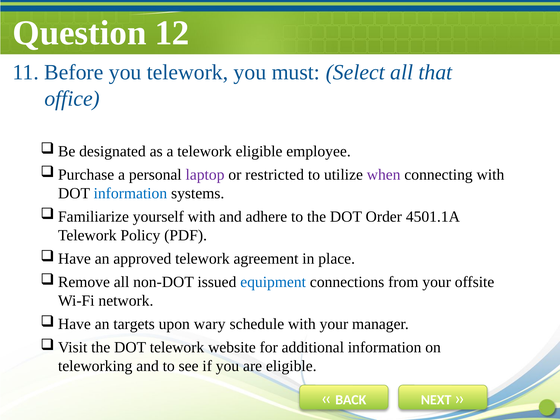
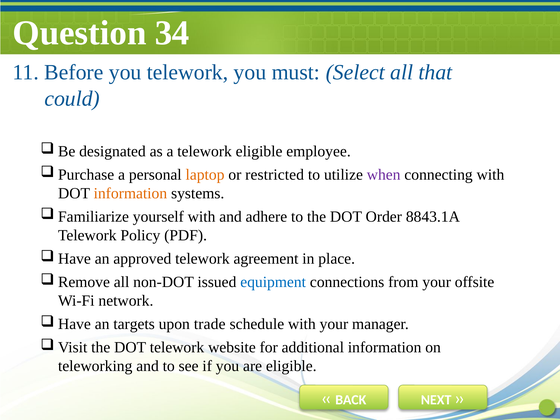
12: 12 -> 34 (172, 33)
office: office -> could (72, 99)
laptop colour: purple -> orange (205, 175)
information colour: blue -> orange (130, 193)
4501.1A: 4501.1A -> 8843.1A (433, 217)
wary: wary -> trade (210, 324)
